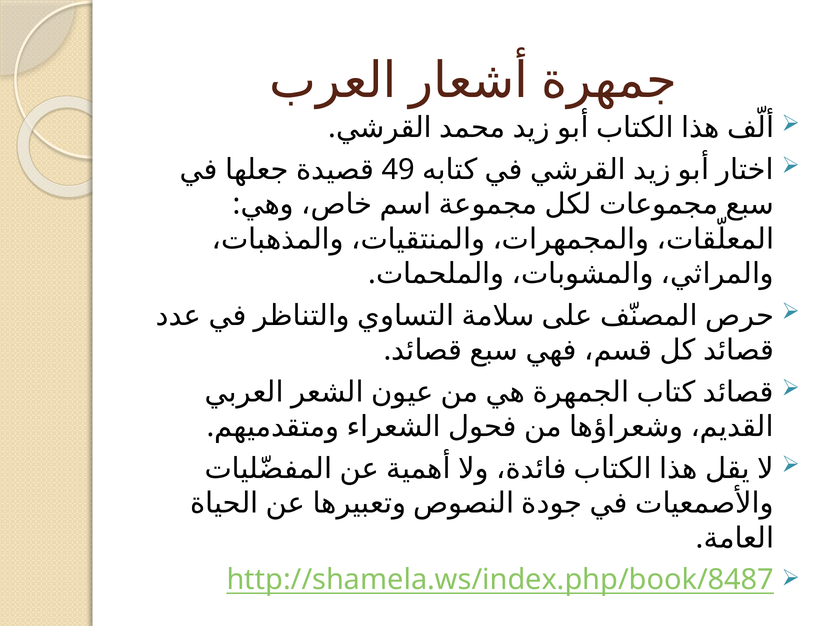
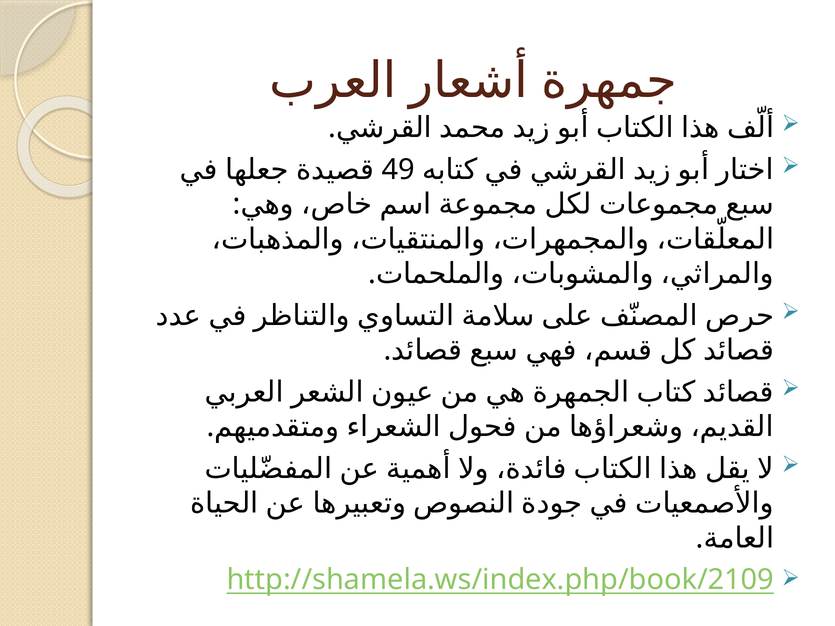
http://shamela.ws/index.php/book/8487: http://shamela.ws/index.php/book/8487 -> http://shamela.ws/index.php/book/2109 (500, 580)
